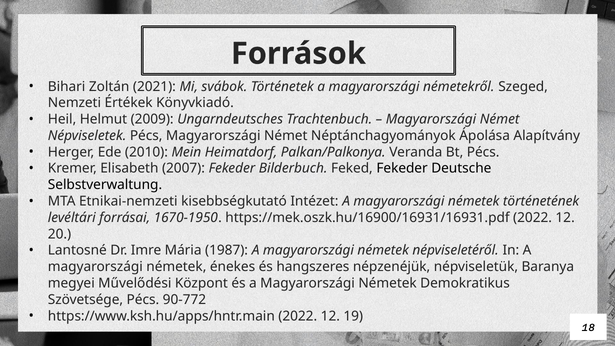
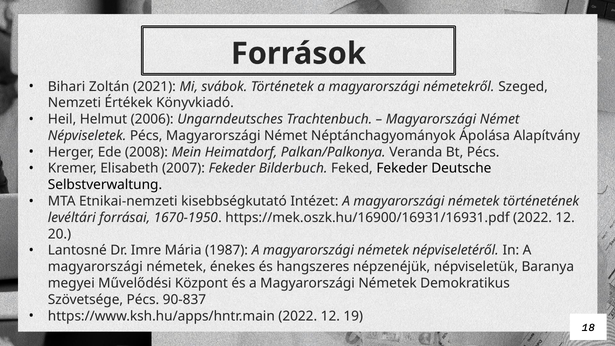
2009: 2009 -> 2006 (152, 119)
2010: 2010 -> 2008 (146, 152)
90-772: 90-772 -> 90-837 (184, 300)
